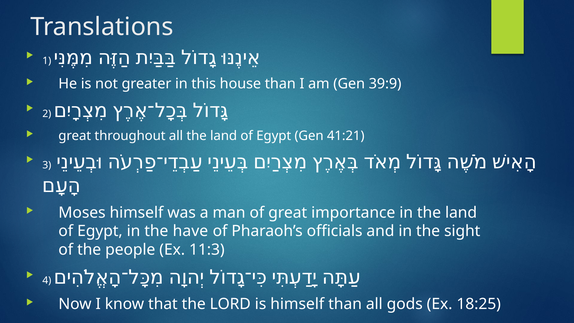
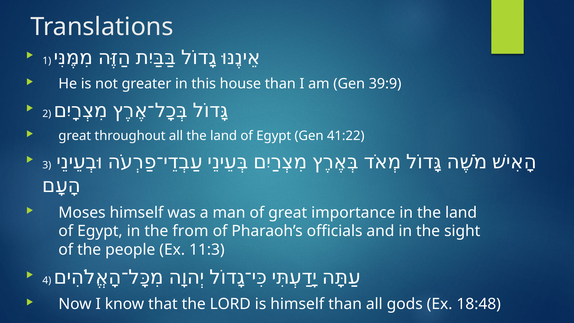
41:21: 41:21 -> 41:22 (346, 136)
have: have -> from (190, 231)
18:25: 18:25 -> 18:48 (479, 304)
